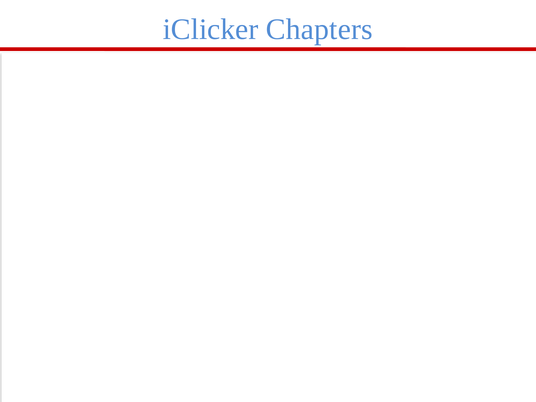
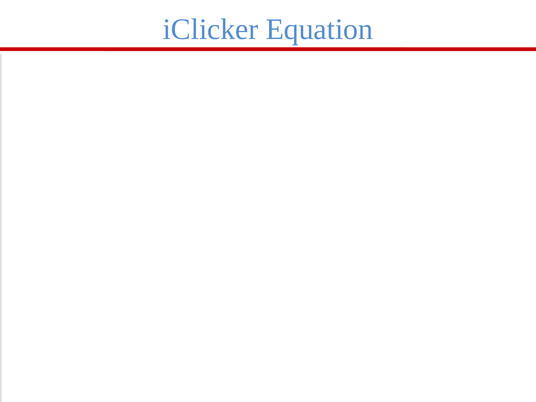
Chapters: Chapters -> Equation (319, 29)
